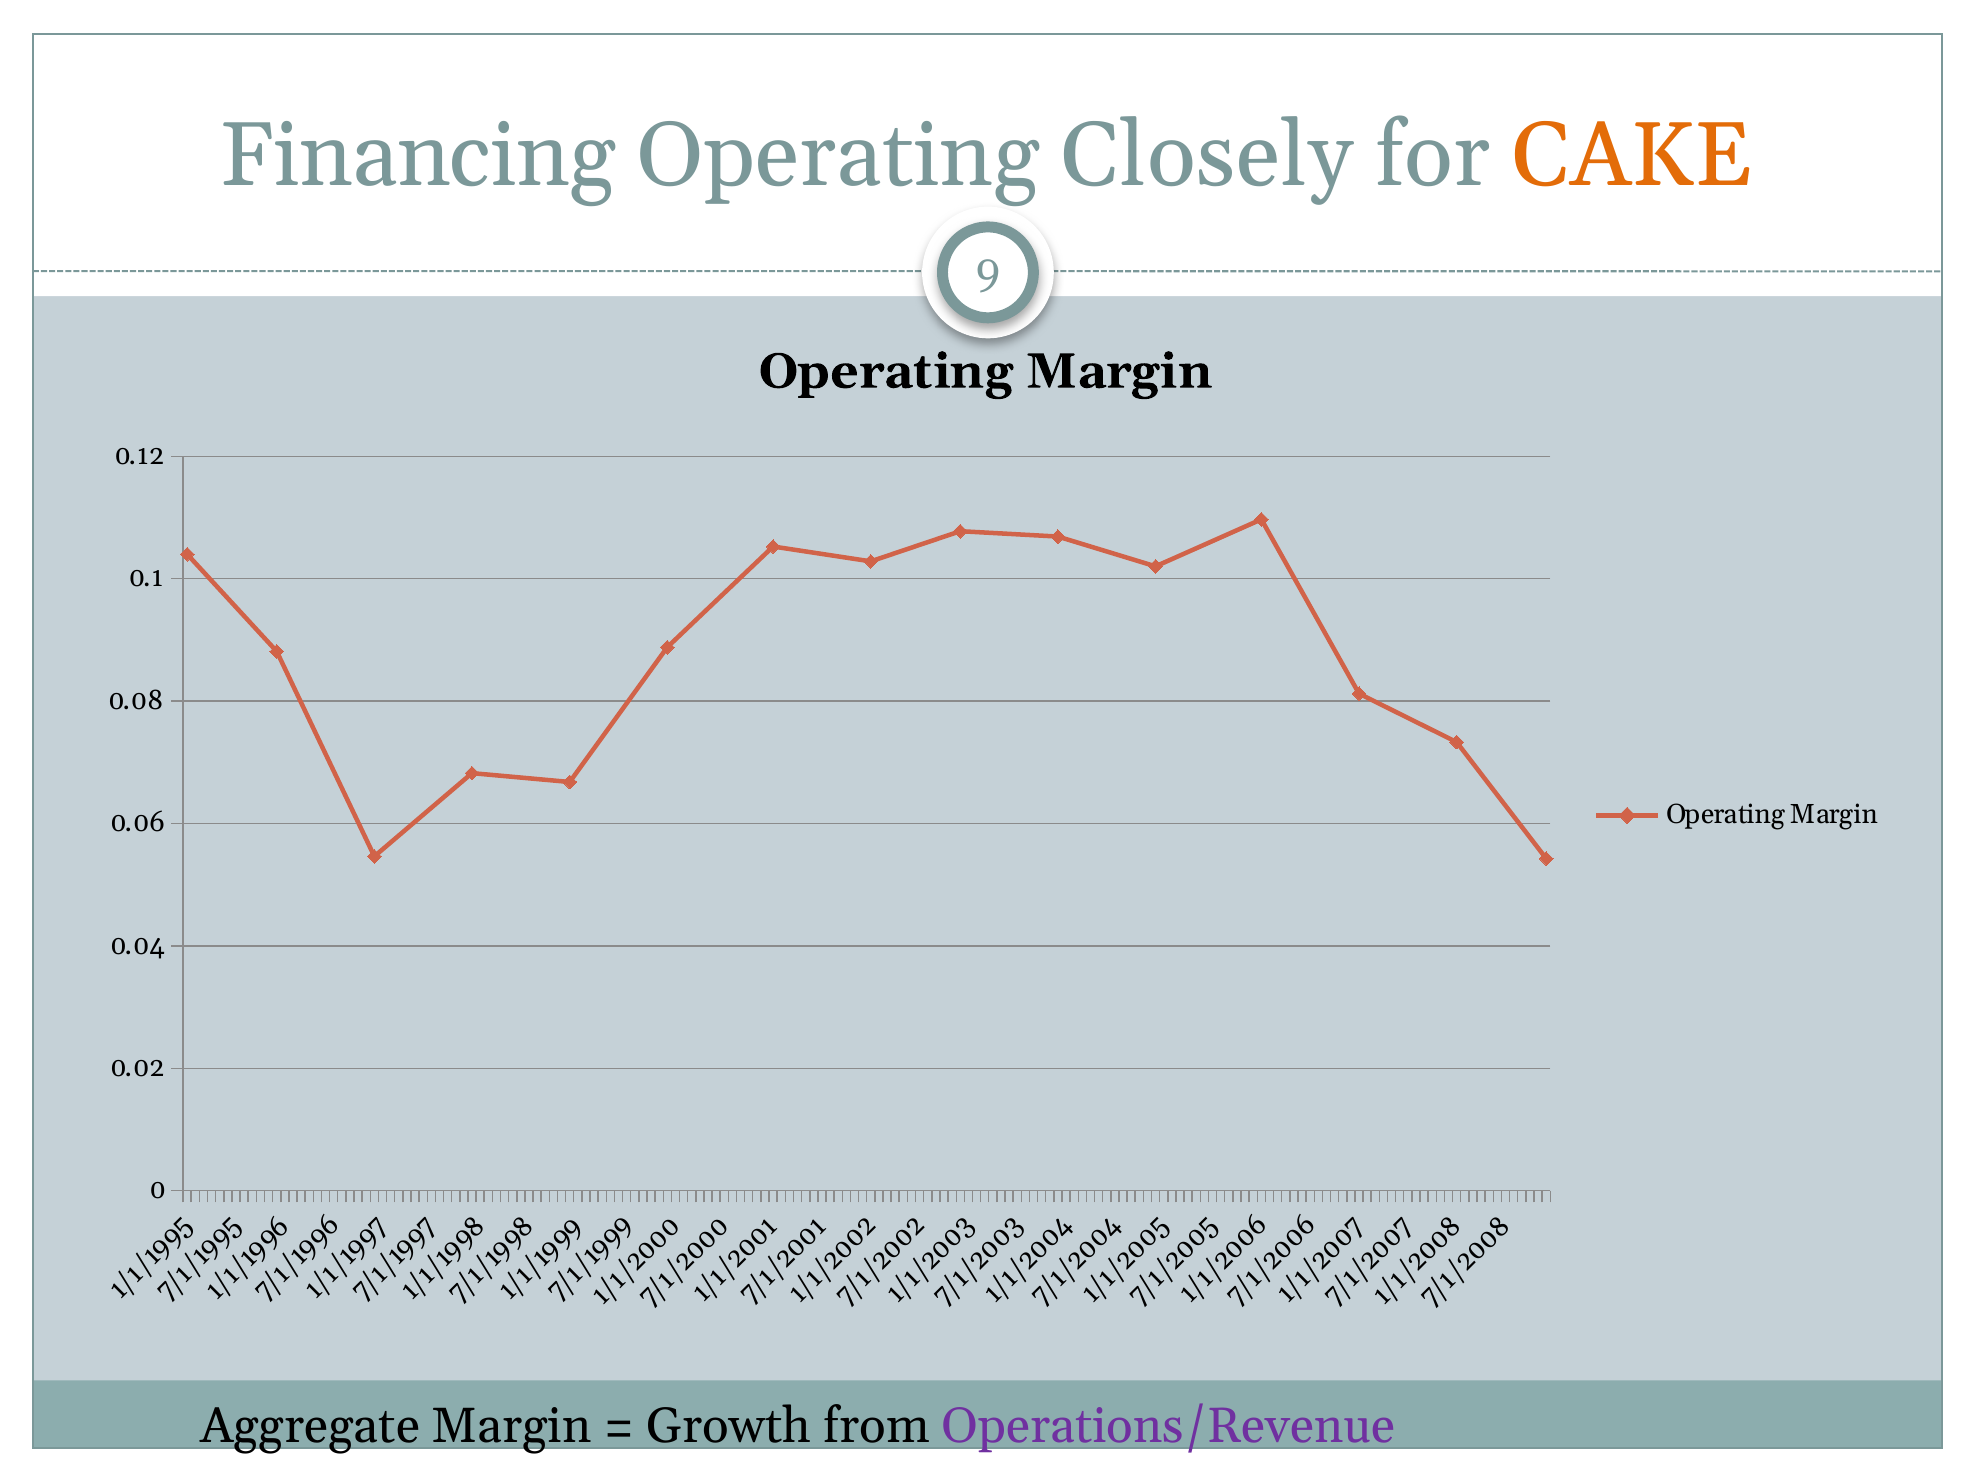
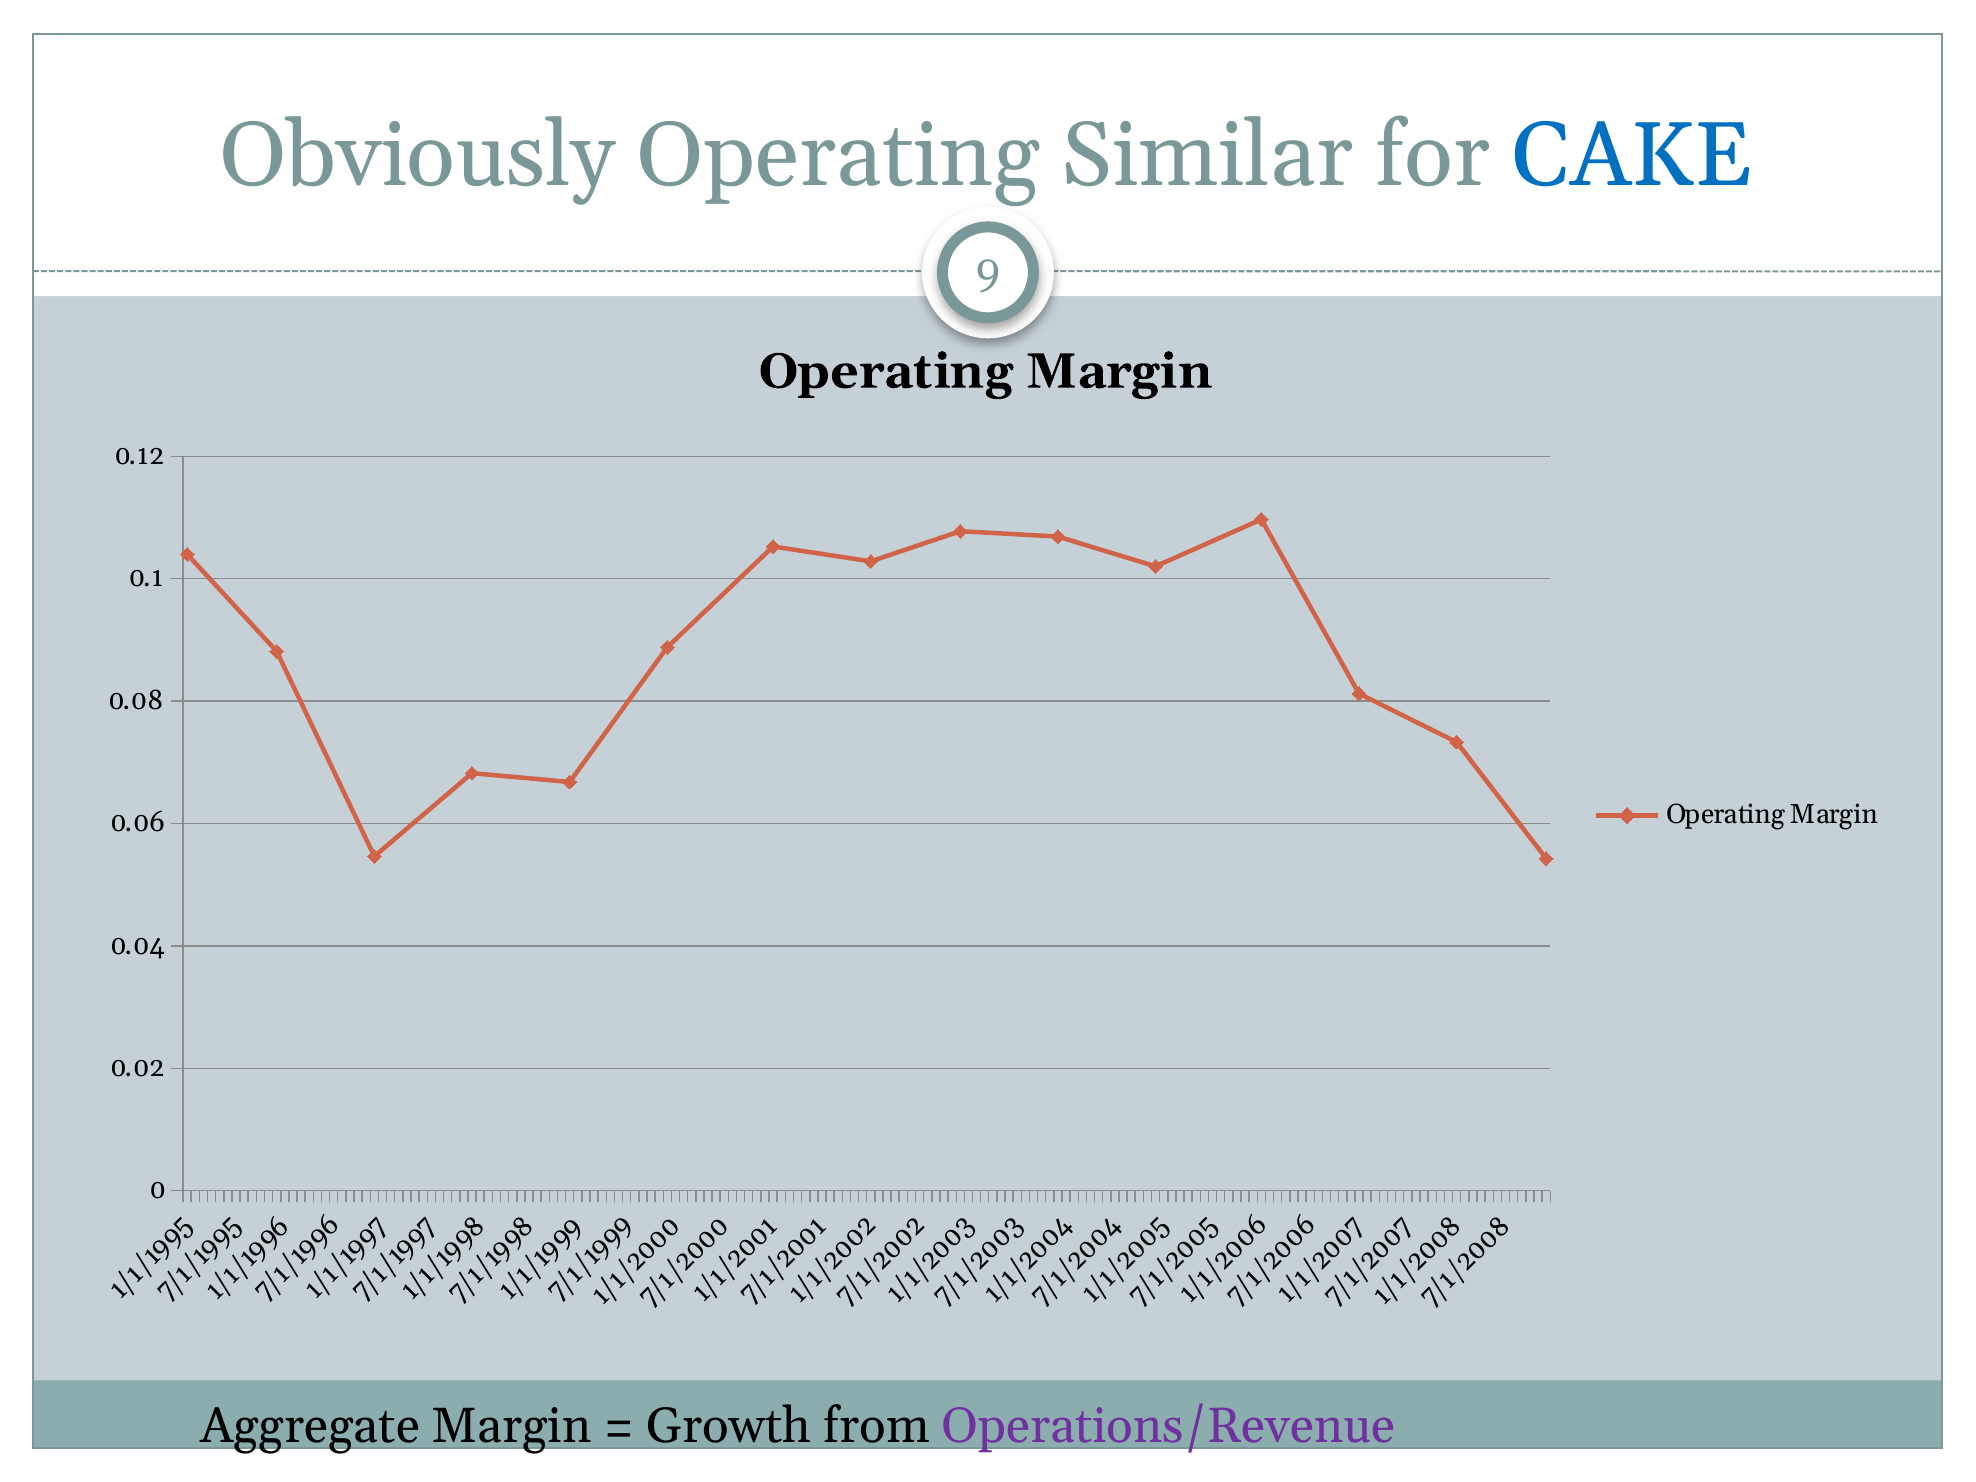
Financing: Financing -> Obviously (417, 156)
Closely: Closely -> Similar (1207, 156)
CAKE colour: orange -> blue (1633, 156)
